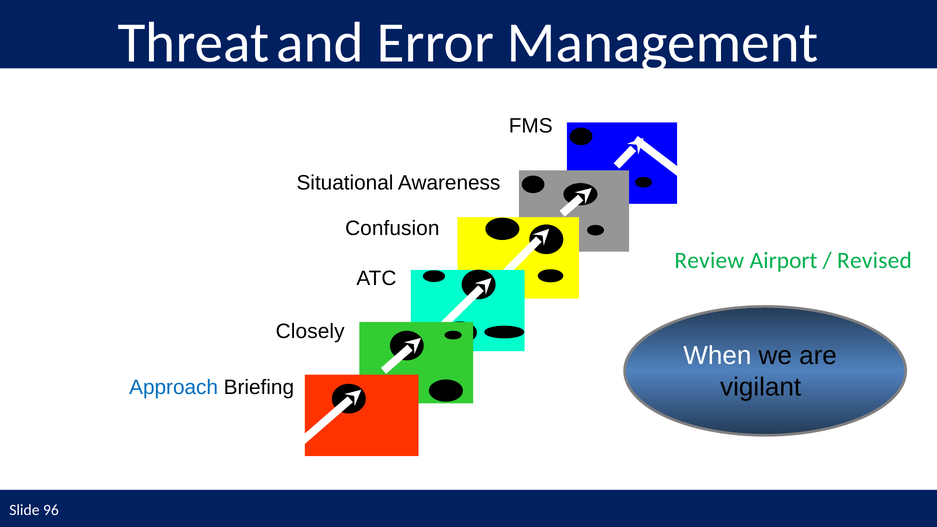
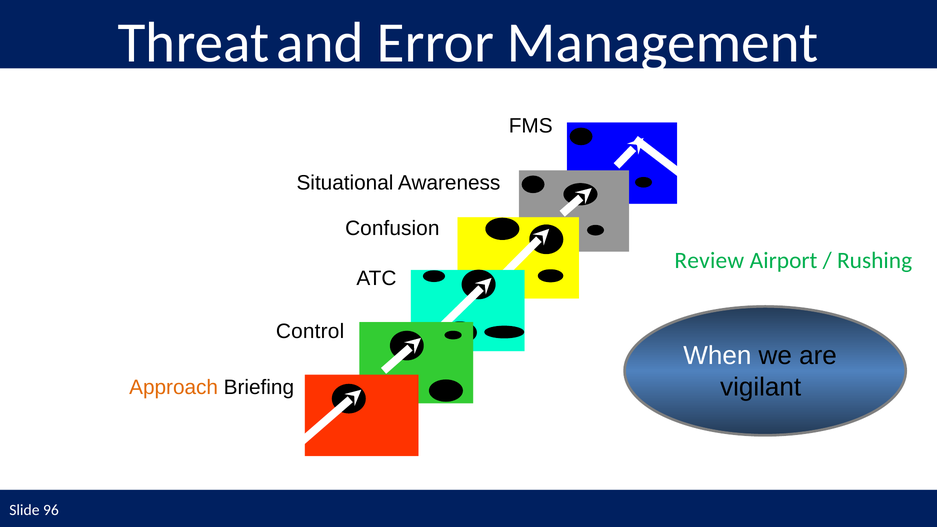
Revised: Revised -> Rushing (875, 260)
Closely: Closely -> Control (310, 331)
Approach colour: blue -> orange (174, 387)
